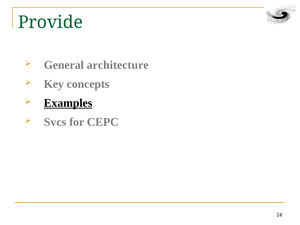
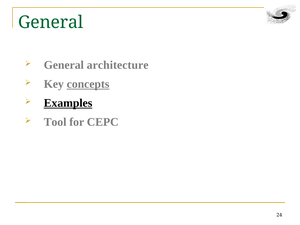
Provide: Provide -> General (51, 22)
concepts underline: none -> present (88, 84)
Svcs: Svcs -> Tool (55, 122)
